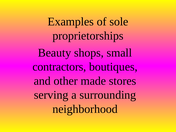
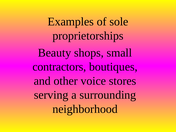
made: made -> voice (93, 81)
